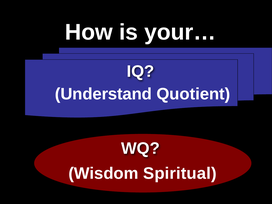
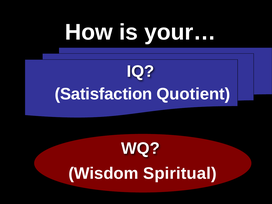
Understand: Understand -> Satisfaction (104, 94)
